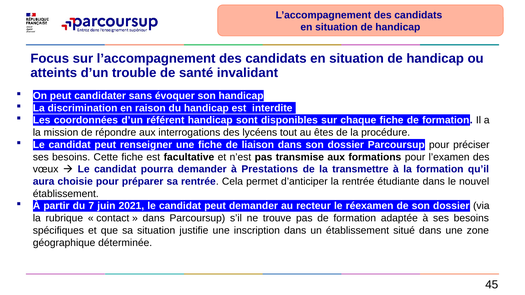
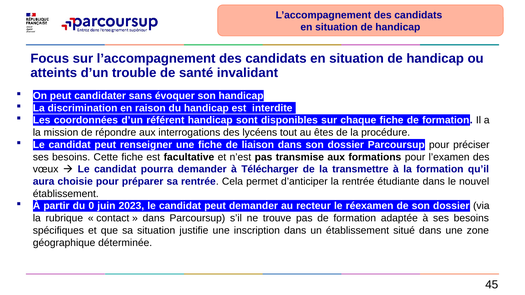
Prestations: Prestations -> Télécharger (270, 169)
7: 7 -> 0 (91, 206)
2021: 2021 -> 2023 (131, 206)
